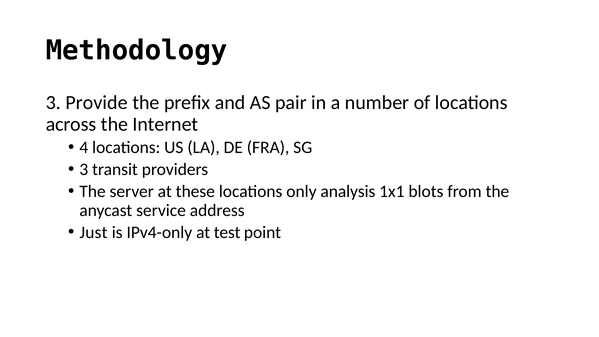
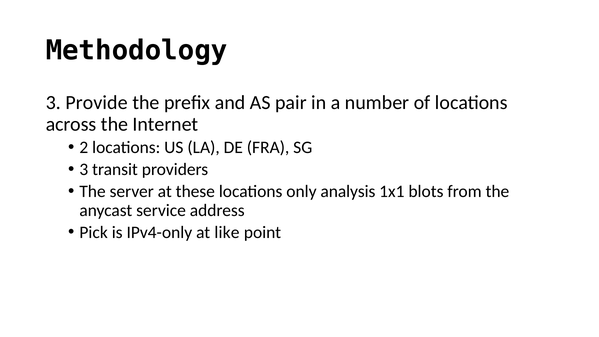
4: 4 -> 2 (84, 148)
Just: Just -> Pick (94, 232)
test: test -> like (227, 232)
